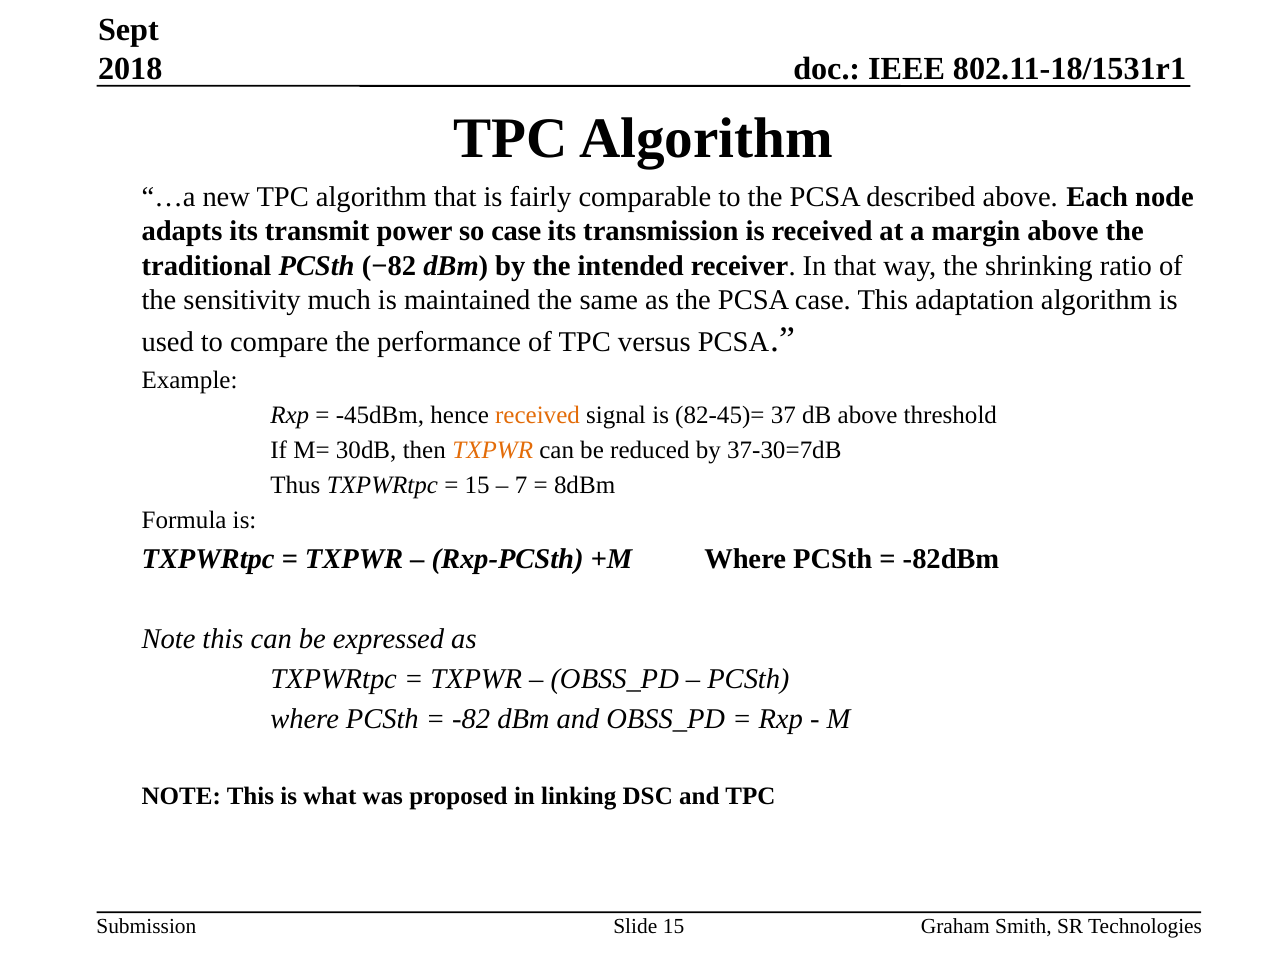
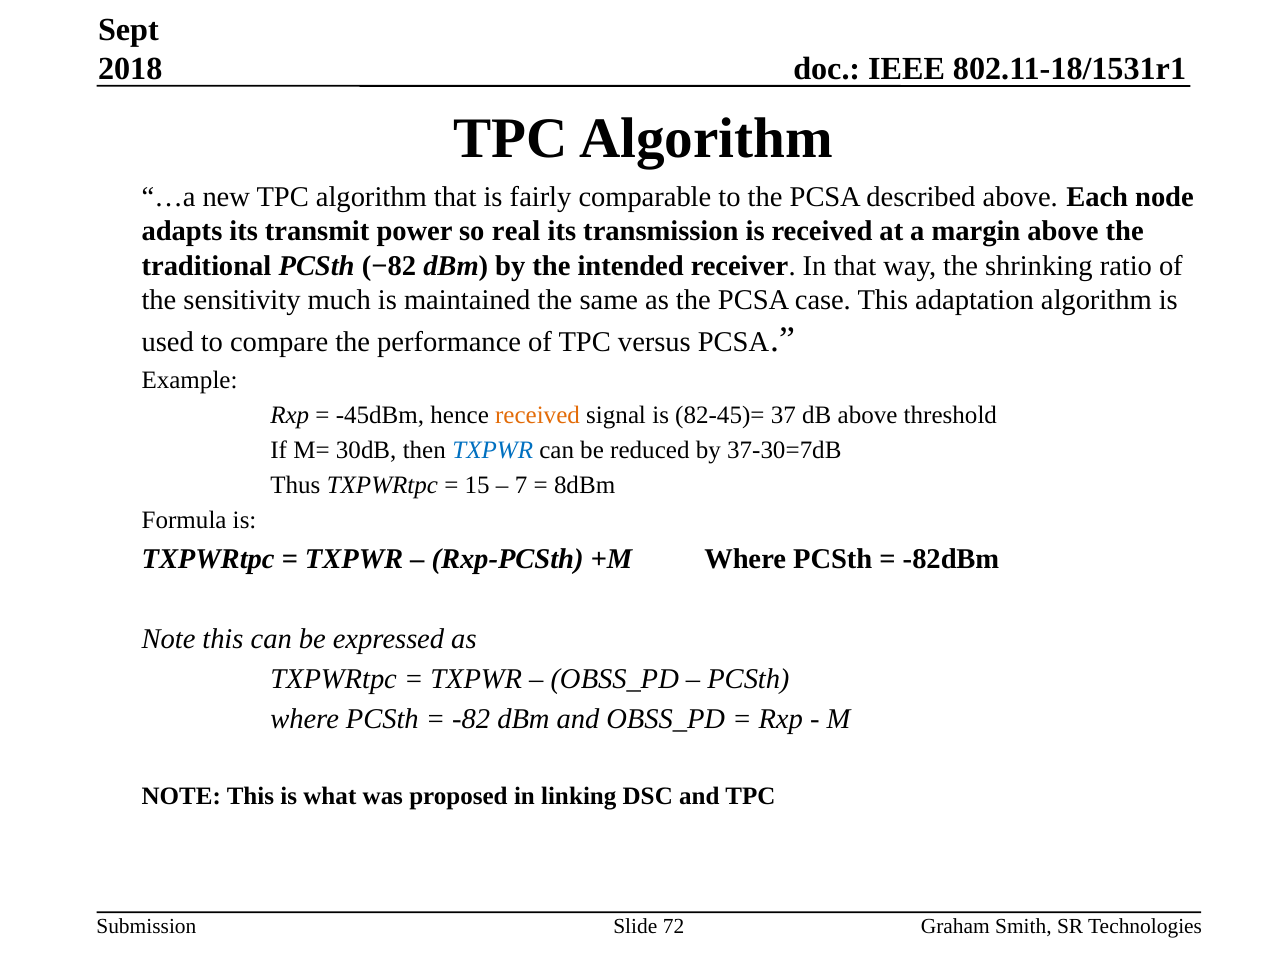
so case: case -> real (516, 231)
TXPWR colour: orange -> blue (493, 450)
Slide 15: 15 -> 72 (674, 926)
